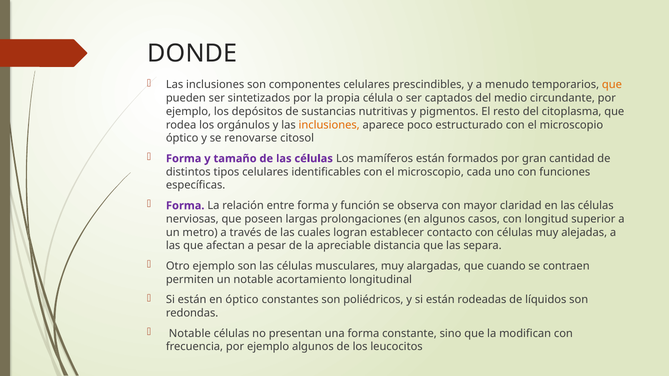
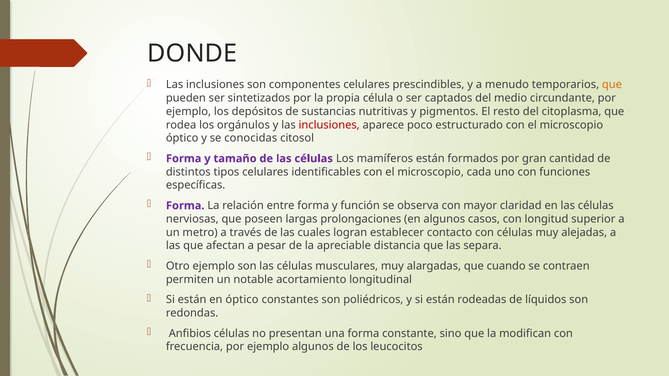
inclusiones colour: orange -> red (329, 125)
renovarse: renovarse -> conocidas (251, 138)
Notable: Notable -> Anfibios (190, 334)
